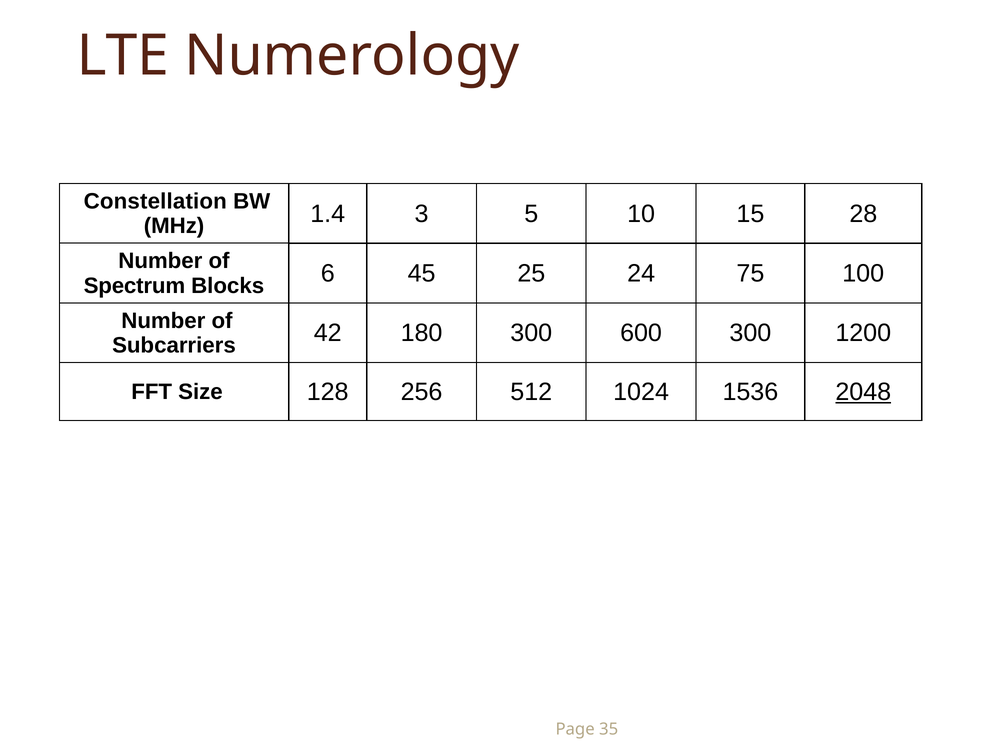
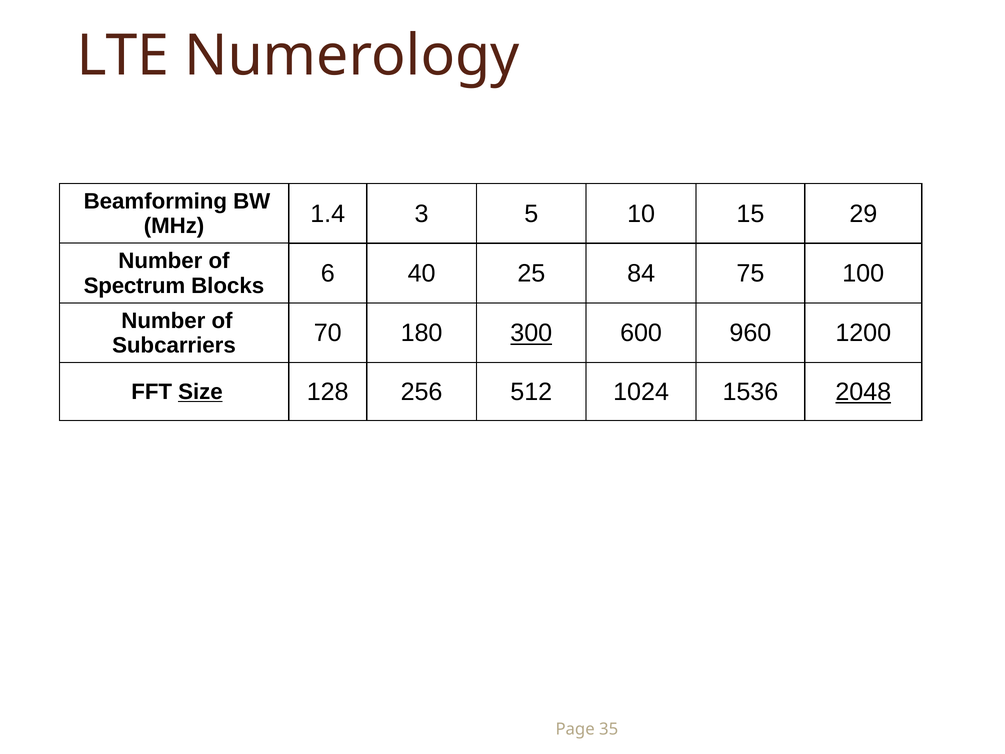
Constellation: Constellation -> Beamforming (155, 201)
28: 28 -> 29 (863, 214)
45: 45 -> 40 (422, 273)
24: 24 -> 84 (641, 273)
42: 42 -> 70 (328, 333)
300 underline: none -> present (531, 333)
600 300: 300 -> 960 (750, 333)
Size underline: none -> present (200, 392)
